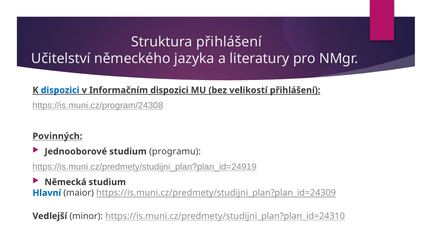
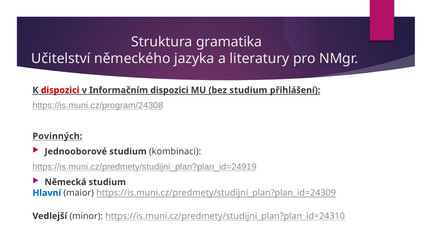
Struktura přihlášení: přihlášení -> gramatika (229, 42)
dispozici colour: blue -> red (60, 90)
bez velikostí: velikostí -> studium (248, 90)
programu: programu -> kombinaci (175, 151)
